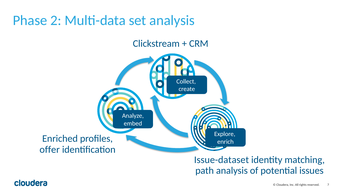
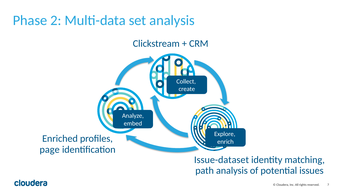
offer: offer -> page (50, 149)
